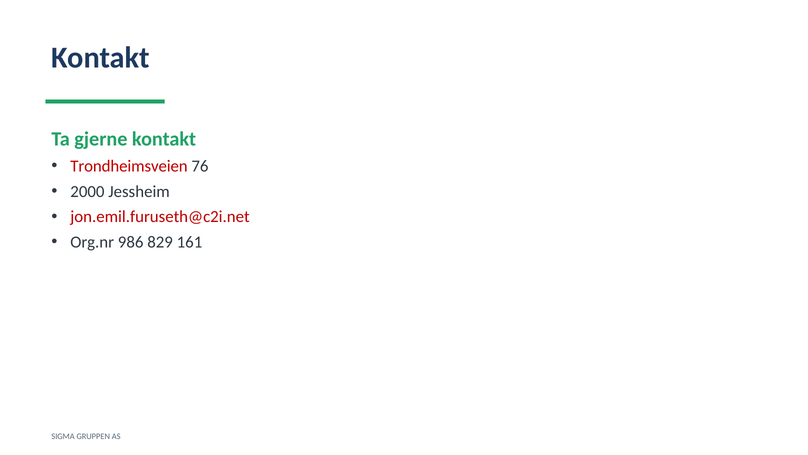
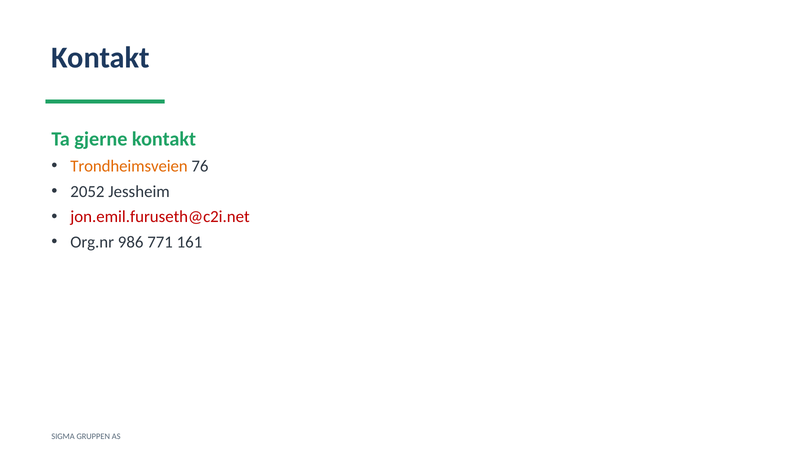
Trondheimsveien colour: red -> orange (129, 166)
2000: 2000 -> 2052 (87, 191)
829: 829 -> 771 (160, 242)
